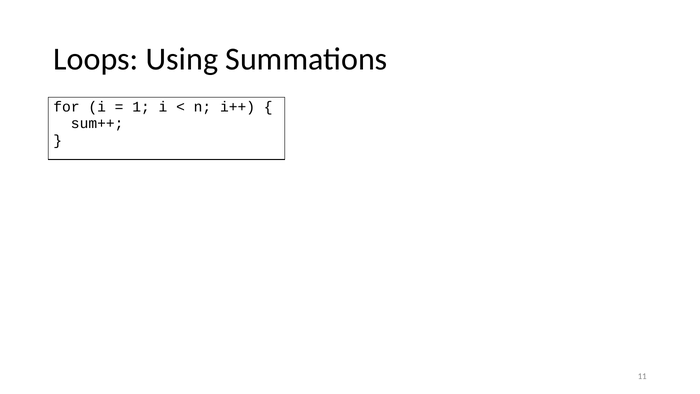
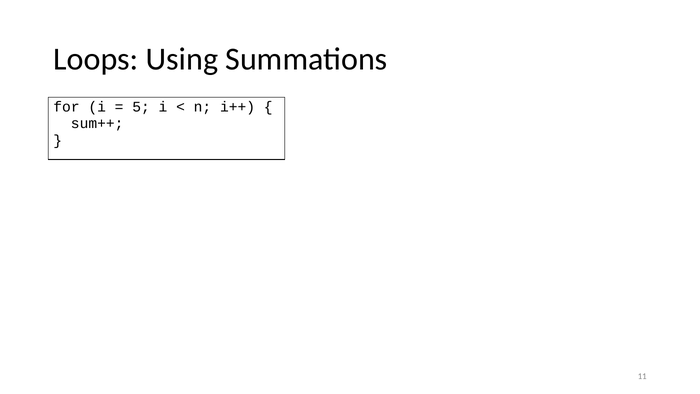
1: 1 -> 5 (141, 107)
